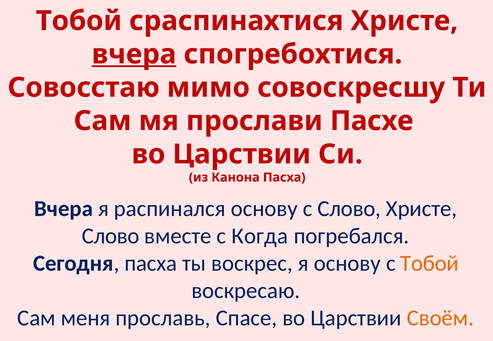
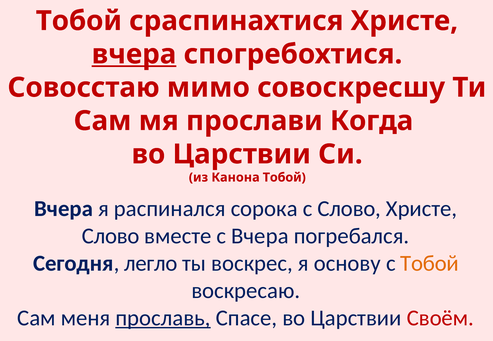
Пасхе: Пасхе -> Когда (372, 121)
Канона Пасха: Пасха -> Тобой (284, 178)
распинался основу: основу -> сорока (264, 209)
с Когда: Когда -> Вчера (260, 236)
Сегодня пасха: пасха -> легло (151, 264)
прославь underline: none -> present (163, 318)
Своём colour: orange -> red (440, 318)
